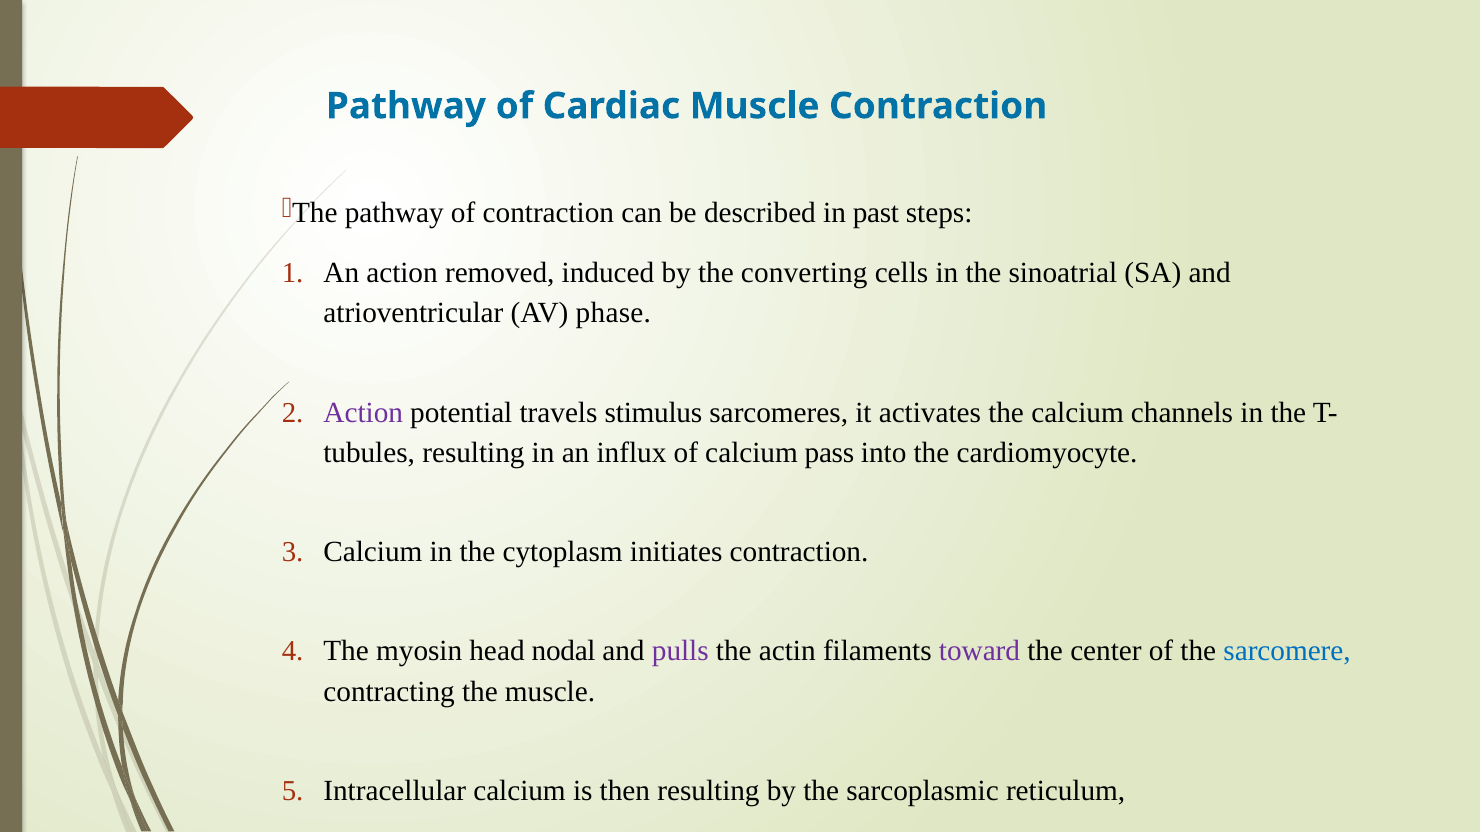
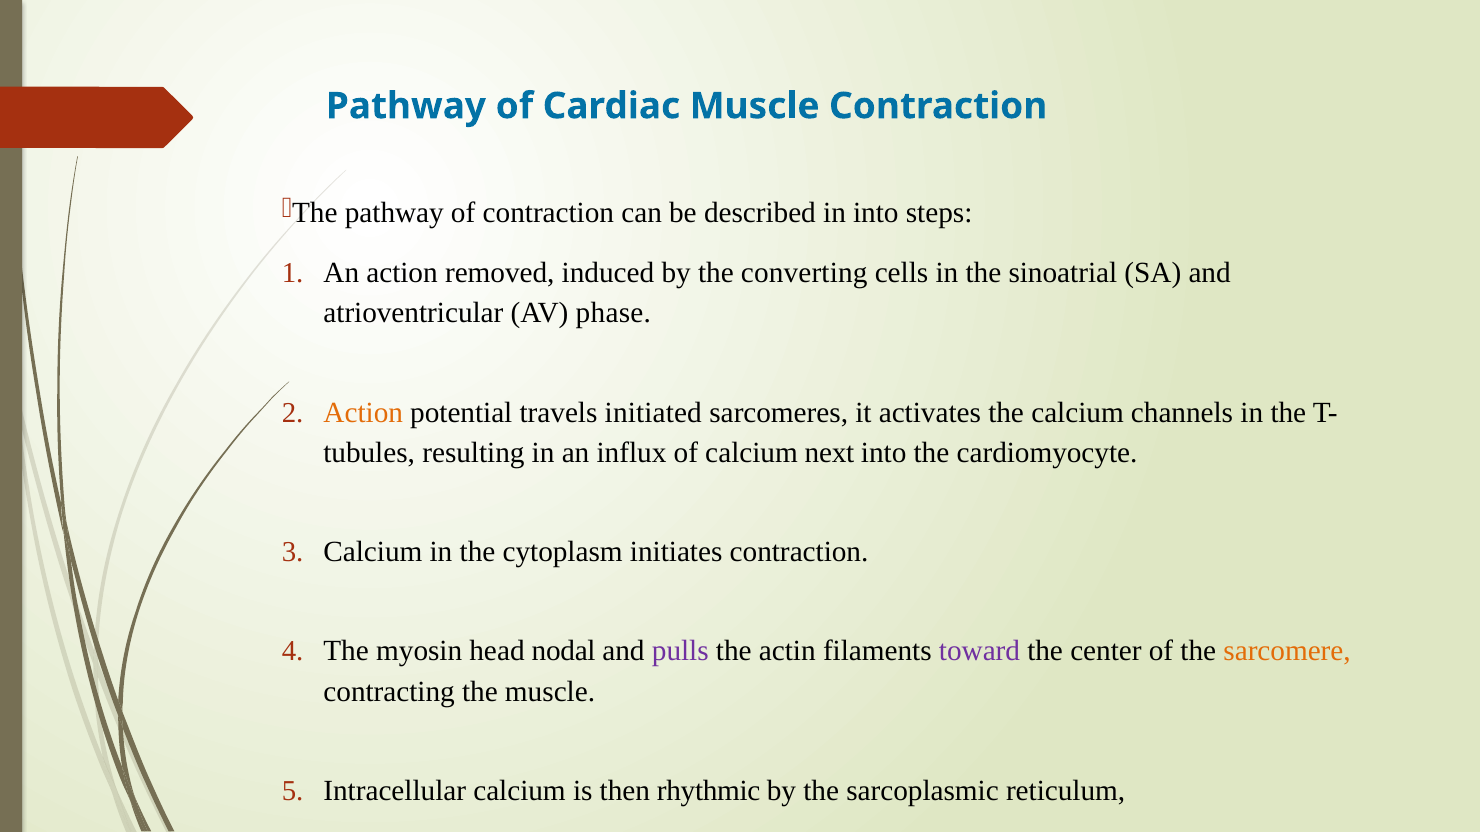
in past: past -> into (876, 213)
Action colour: purple -> orange (363, 413)
stimulus: stimulus -> initiated (653, 413)
pass: pass -> next (829, 453)
sarcomere colour: blue -> orange (1287, 652)
then resulting: resulting -> rhythmic (709, 791)
